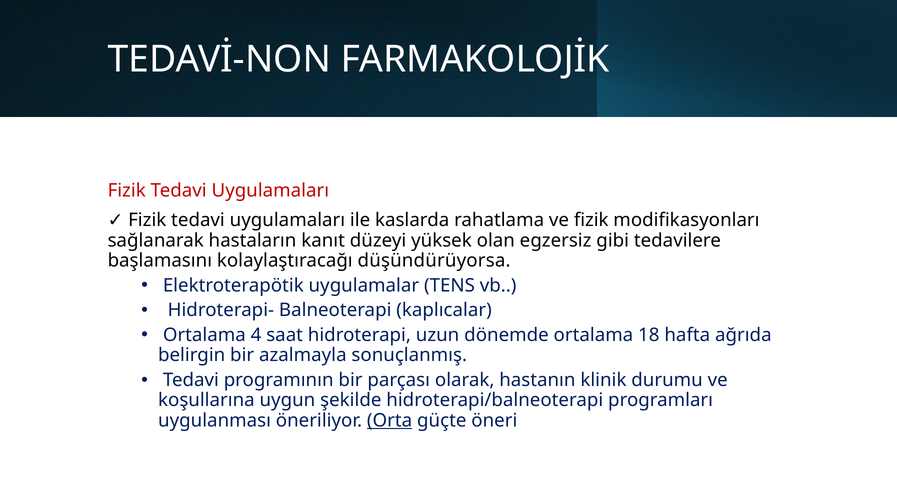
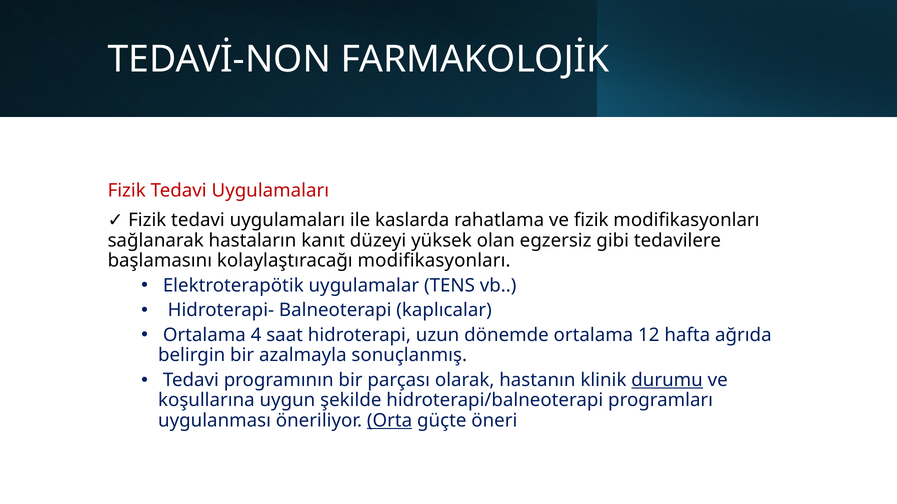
kolaylaştıracağı düşündürüyorsa: düşündürüyorsa -> modifikasyonları (434, 261)
18: 18 -> 12 (649, 335)
durumu underline: none -> present (667, 381)
